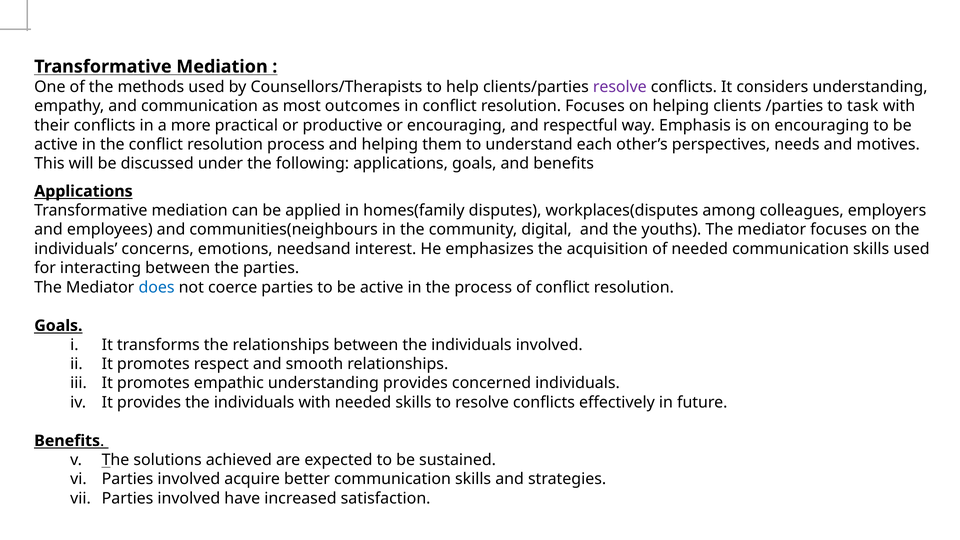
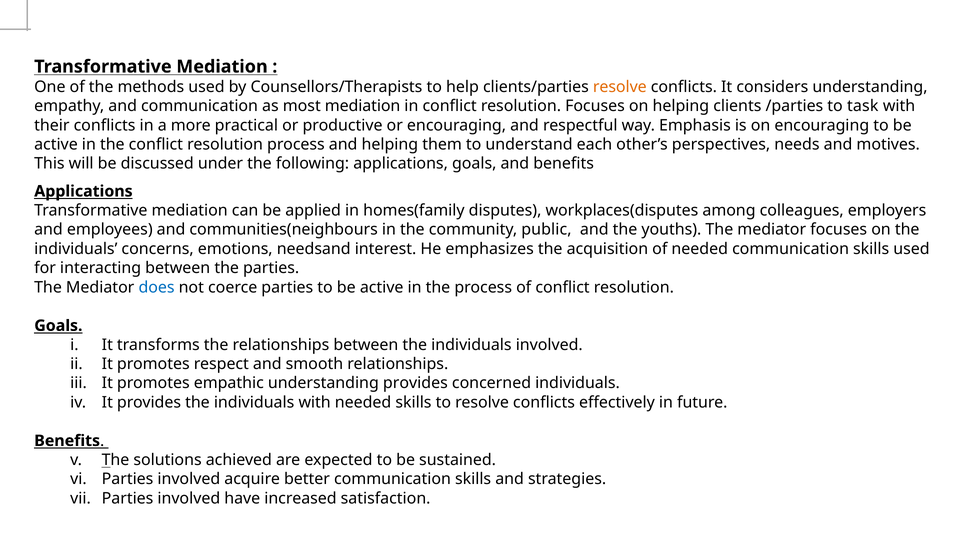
resolve colour: purple -> orange (620, 87)
most outcomes: outcomes -> mediation (363, 106)
digital: digital -> public (546, 230)
